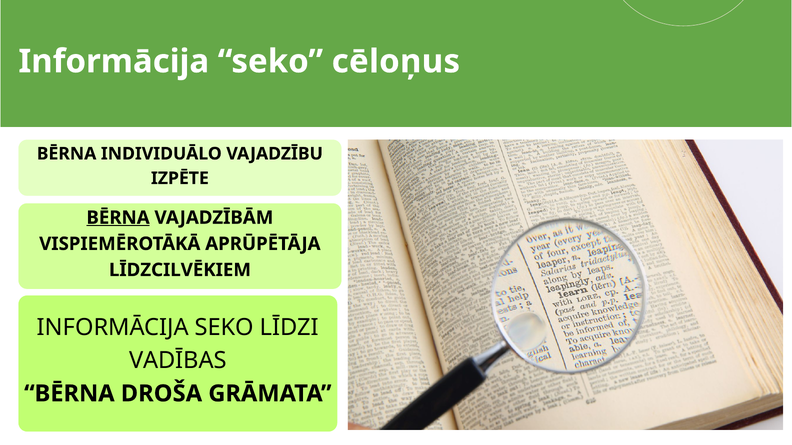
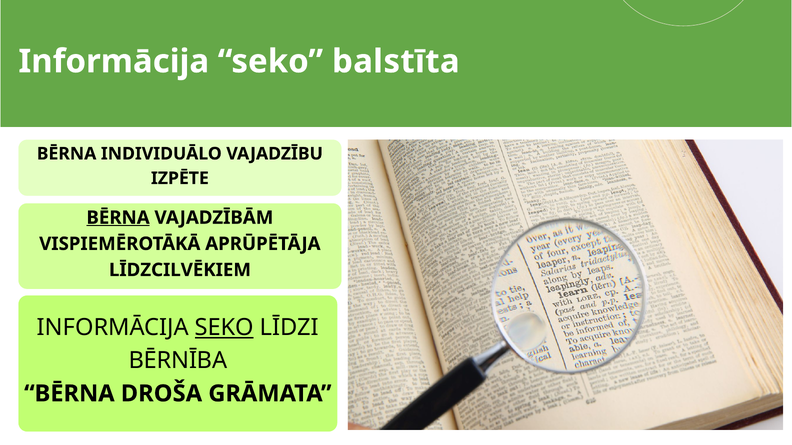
cēloņus: cēloņus -> balstīta (396, 62)
SEKO underline: none -> present (224, 328)
VADĪBAS: VADĪBAS -> BĒRNĪBA (178, 361)
